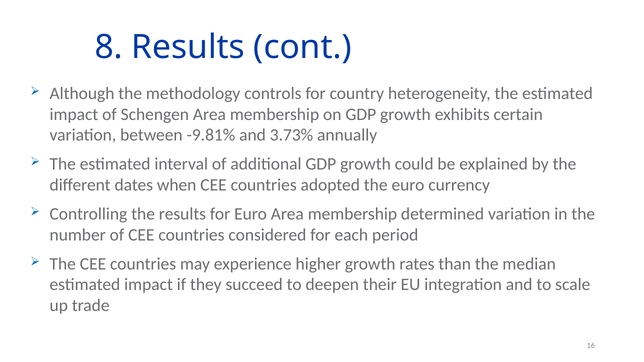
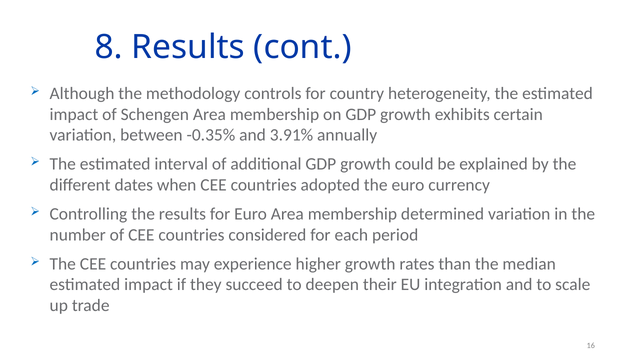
-9.81%: -9.81% -> -0.35% (211, 135)
3.73%: 3.73% -> 3.91% (291, 135)
